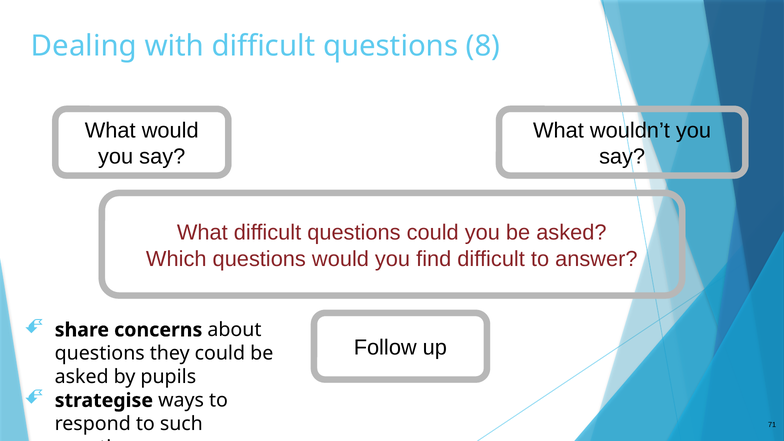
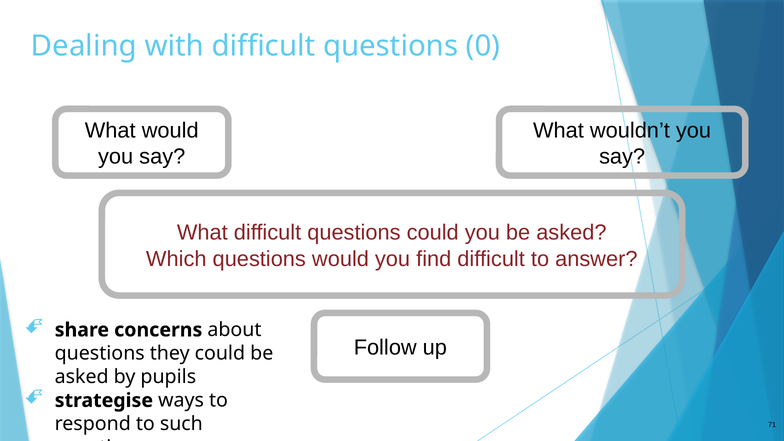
8: 8 -> 0 (483, 46)
